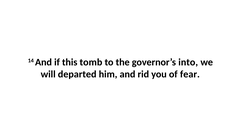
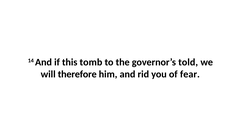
into: into -> told (188, 62)
departed: departed -> therefore (77, 74)
